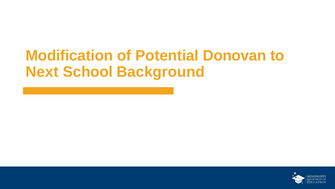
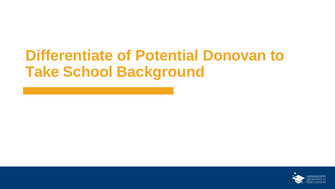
Modification: Modification -> Differentiate (69, 56)
Next: Next -> Take (42, 72)
